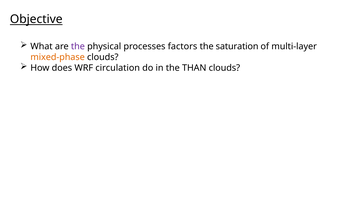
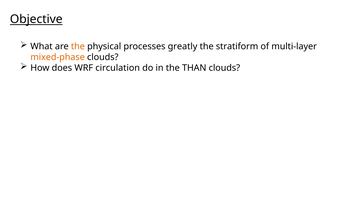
the colour: purple -> orange (78, 47)
factors: factors -> greatly (183, 47)
saturation: saturation -> stratiform (237, 47)
